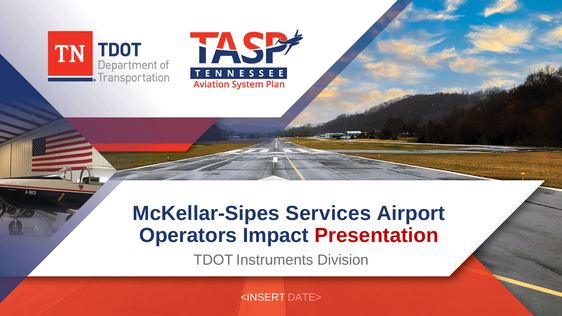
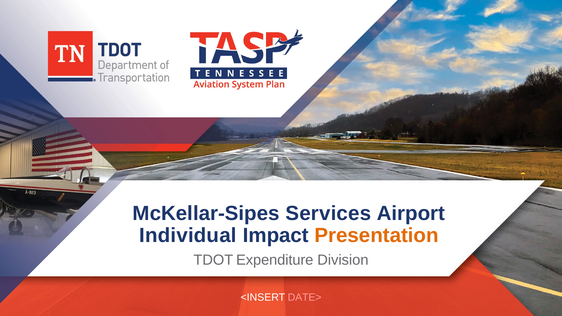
Operators: Operators -> Individual (188, 235)
Presentation colour: red -> orange (377, 235)
Instruments: Instruments -> Expenditure (275, 260)
